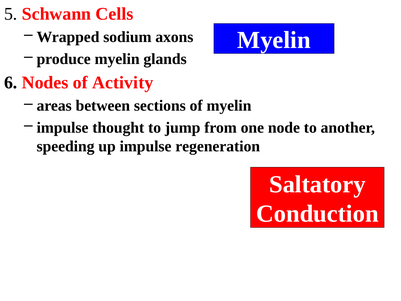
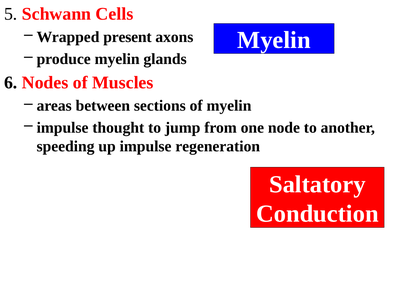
sodium: sodium -> present (127, 37)
Activity: Activity -> Muscles (123, 83)
